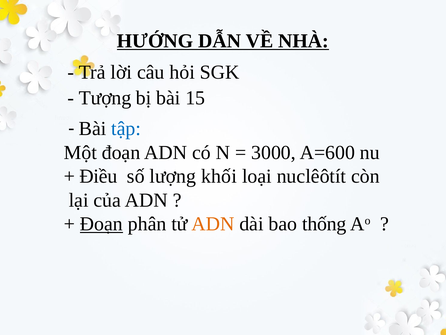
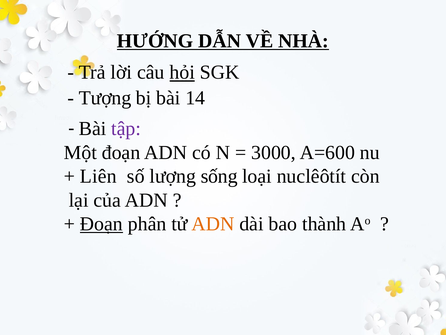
hỏi underline: none -> present (182, 72)
15: 15 -> 14 (195, 98)
tập colour: blue -> purple (126, 128)
Điều: Điều -> Liên (98, 176)
khối: khối -> sống (219, 176)
thống: thống -> thành (324, 224)
